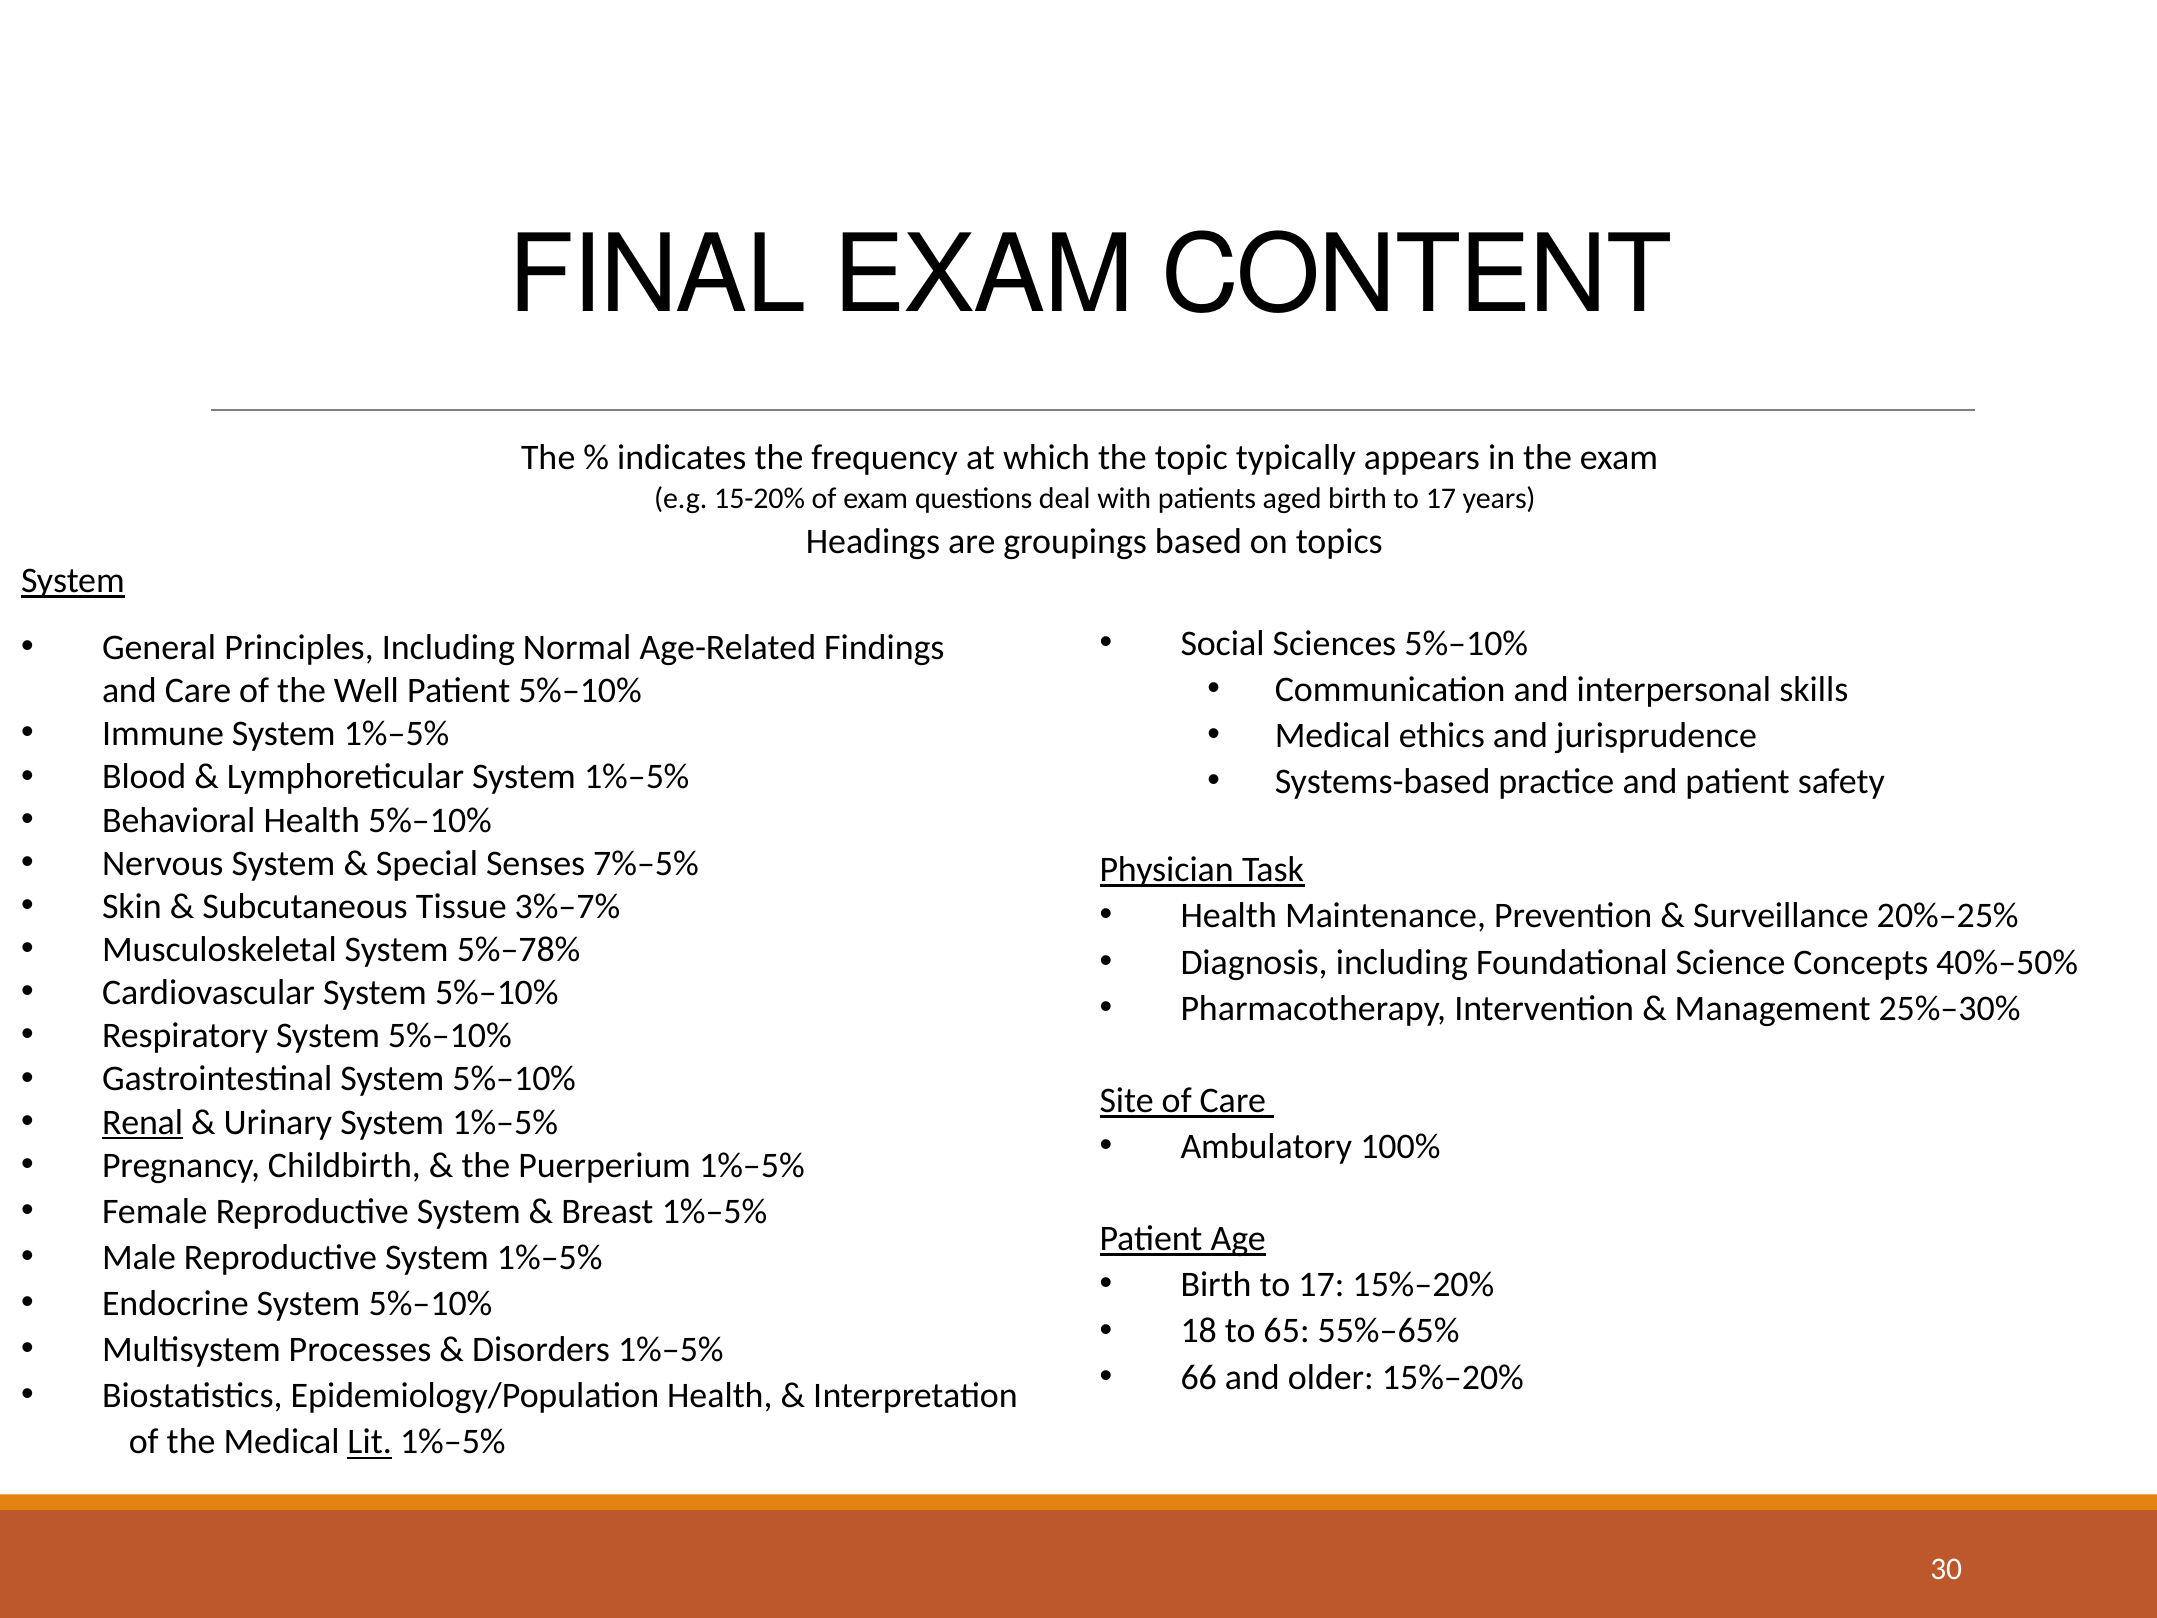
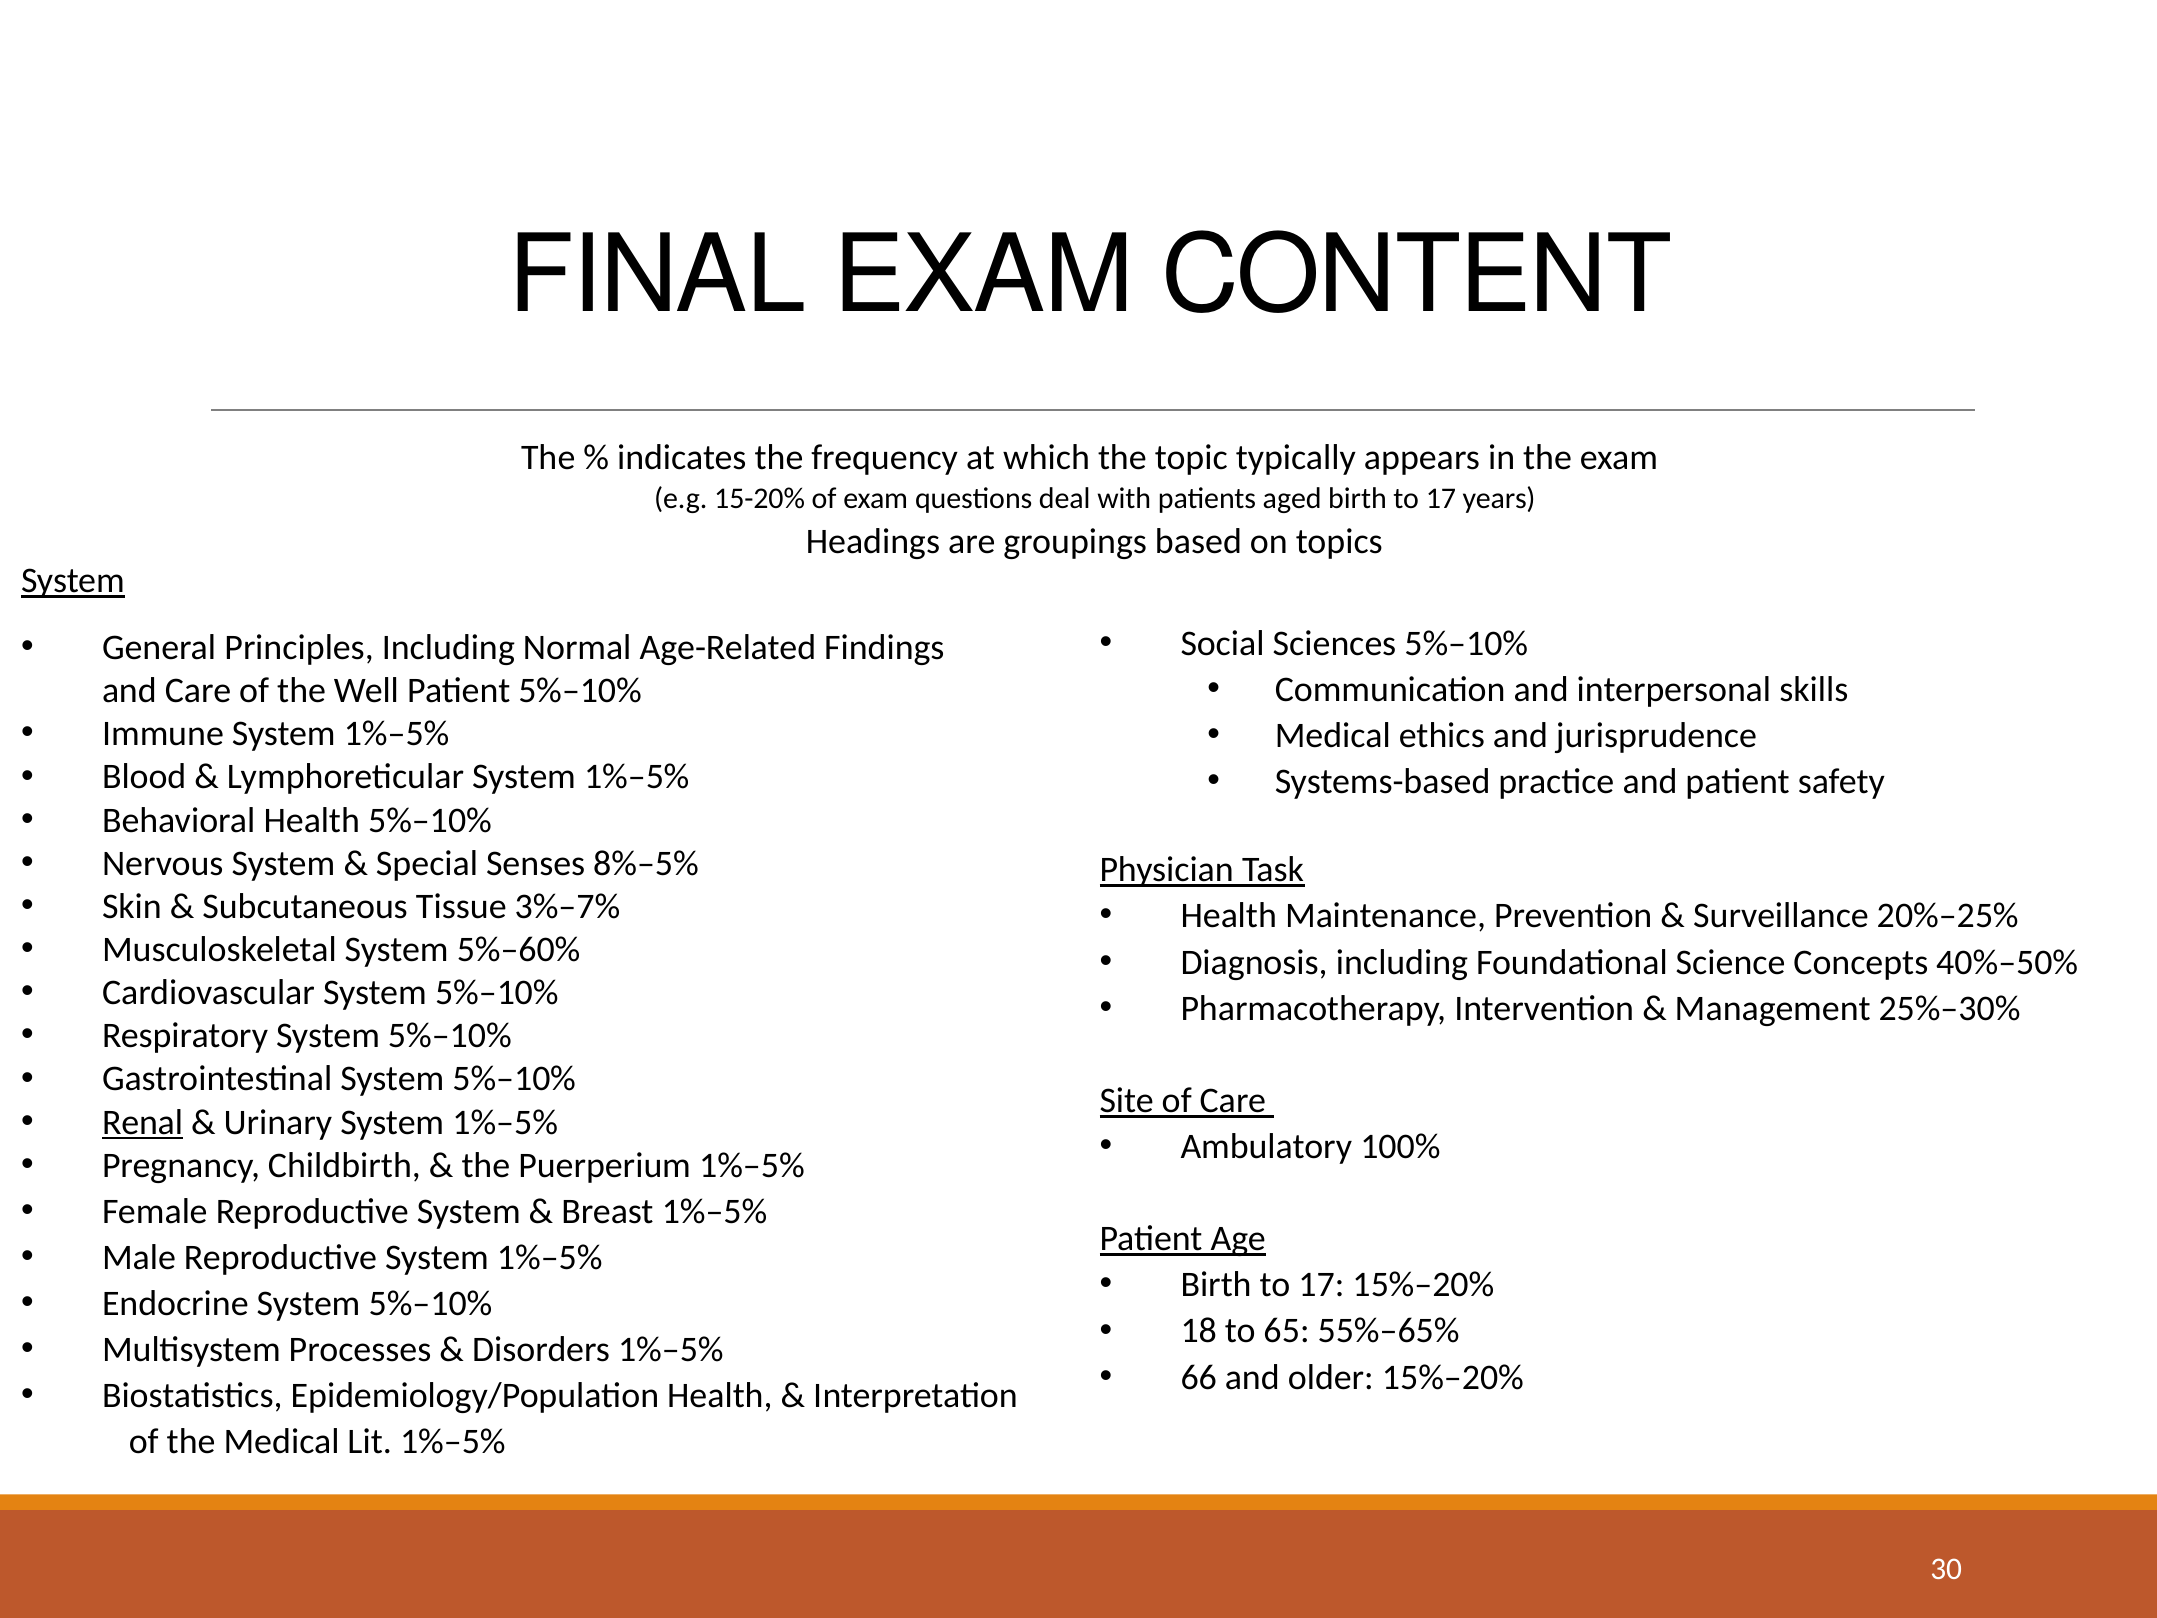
7%–5%: 7%–5% -> 8%–5% (646, 863)
5%–78%: 5%–78% -> 5%–60% (519, 950)
Lit underline: present -> none (370, 1442)
